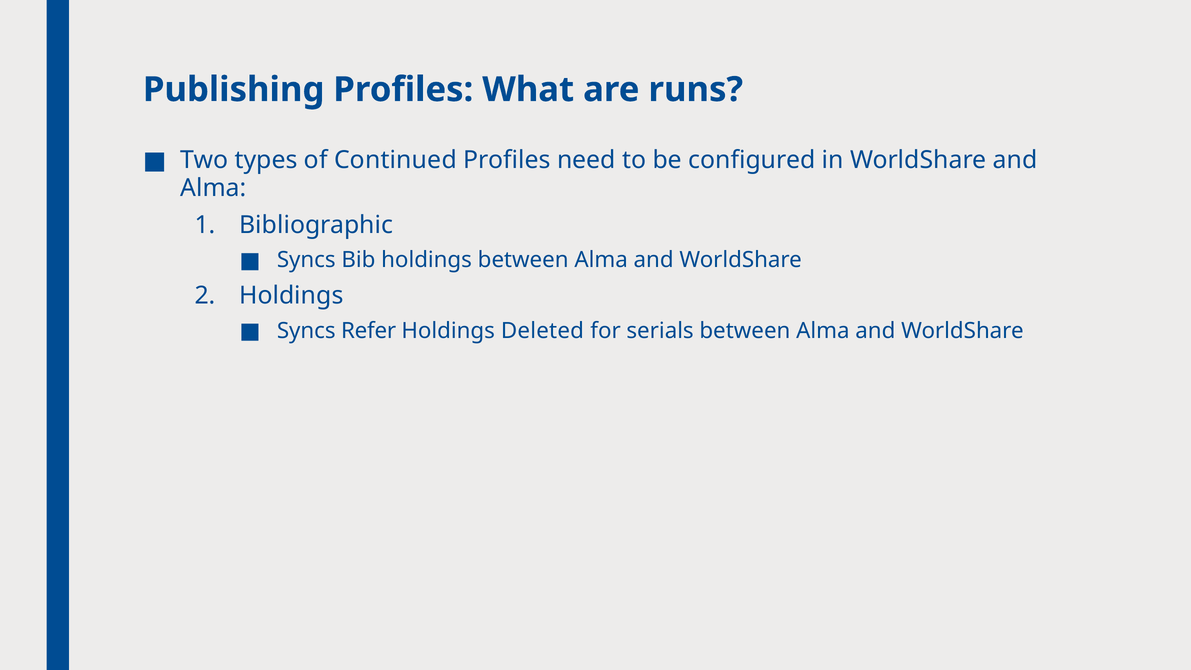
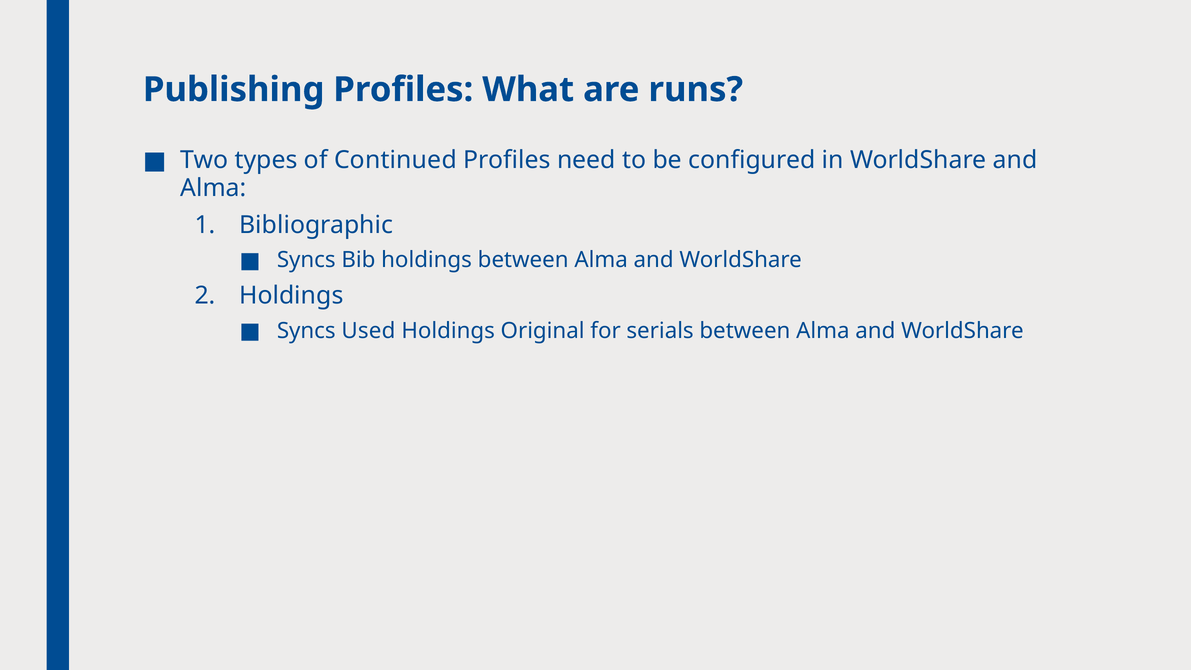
Refer: Refer -> Used (368, 331)
Deleted: Deleted -> Original (543, 331)
